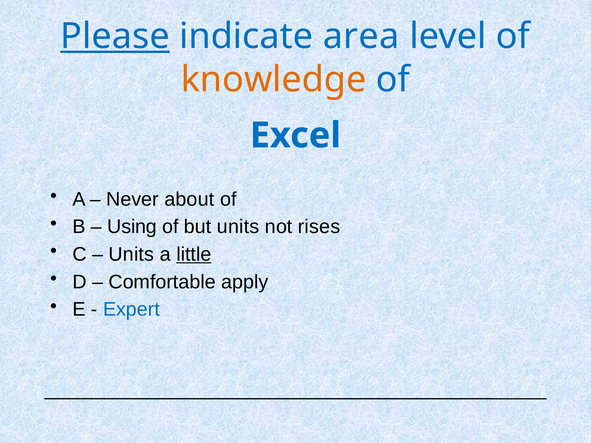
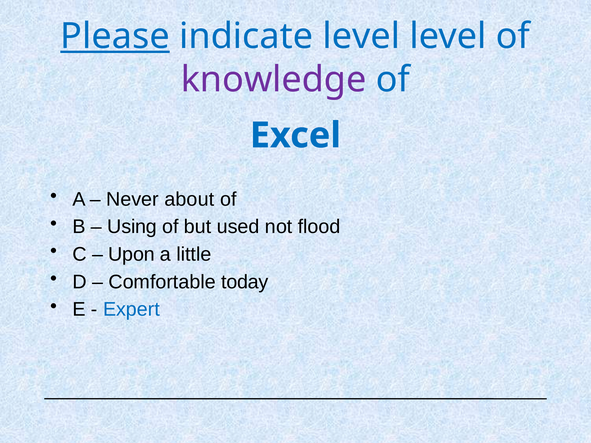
indicate area: area -> level (361, 36)
knowledge colour: orange -> purple (274, 80)
but units: units -> used (238, 227)
rises: rises -> flood (319, 227)
Units: Units -> Upon (132, 254)
little underline: present -> none (194, 254)
apply: apply -> today (245, 282)
